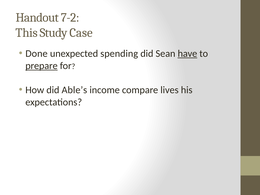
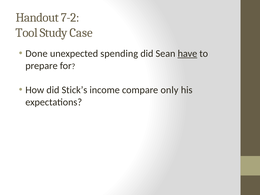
This: This -> Tool (27, 33)
prepare underline: present -> none (41, 66)
Able’s: Able’s -> Stick’s (74, 90)
lives: lives -> only (169, 90)
